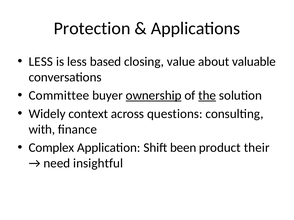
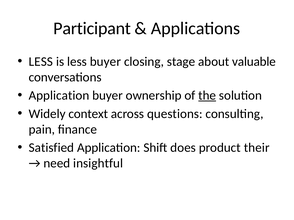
Protection: Protection -> Participant (92, 28)
less based: based -> buyer (105, 62)
value: value -> stage (181, 62)
Committee: Committee -> Application (59, 96)
ownership underline: present -> none (154, 96)
with: with -> pain (42, 130)
Complex: Complex -> Satisfied (51, 148)
been: been -> does (183, 148)
